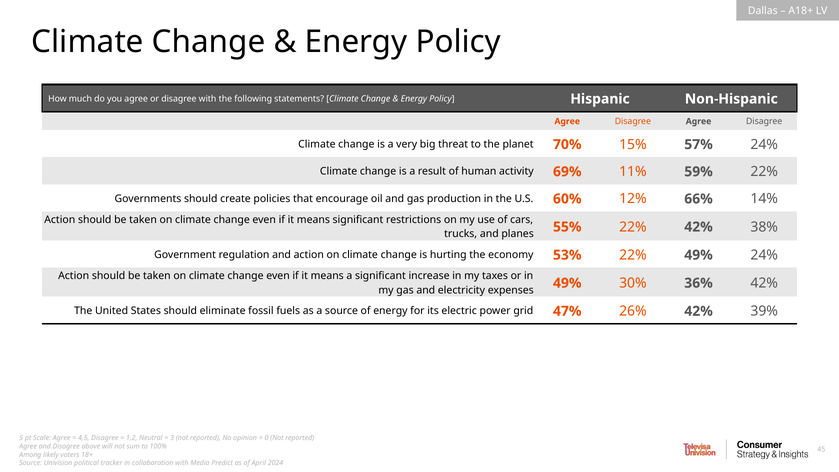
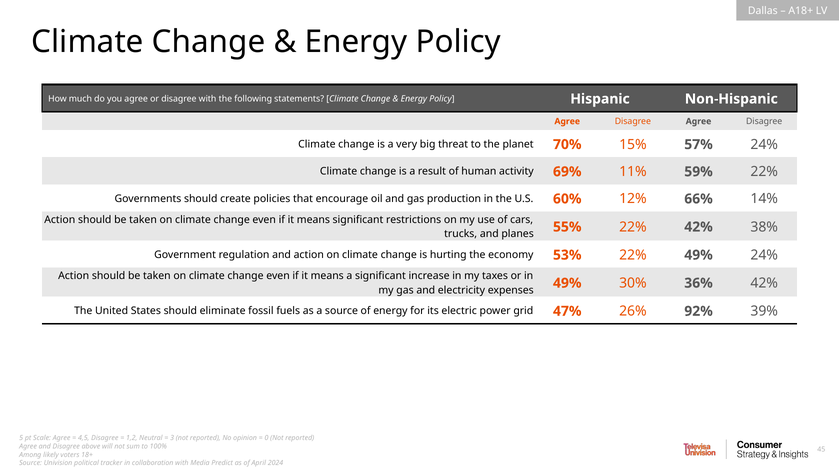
26% 42%: 42% -> 92% (699, 311)
